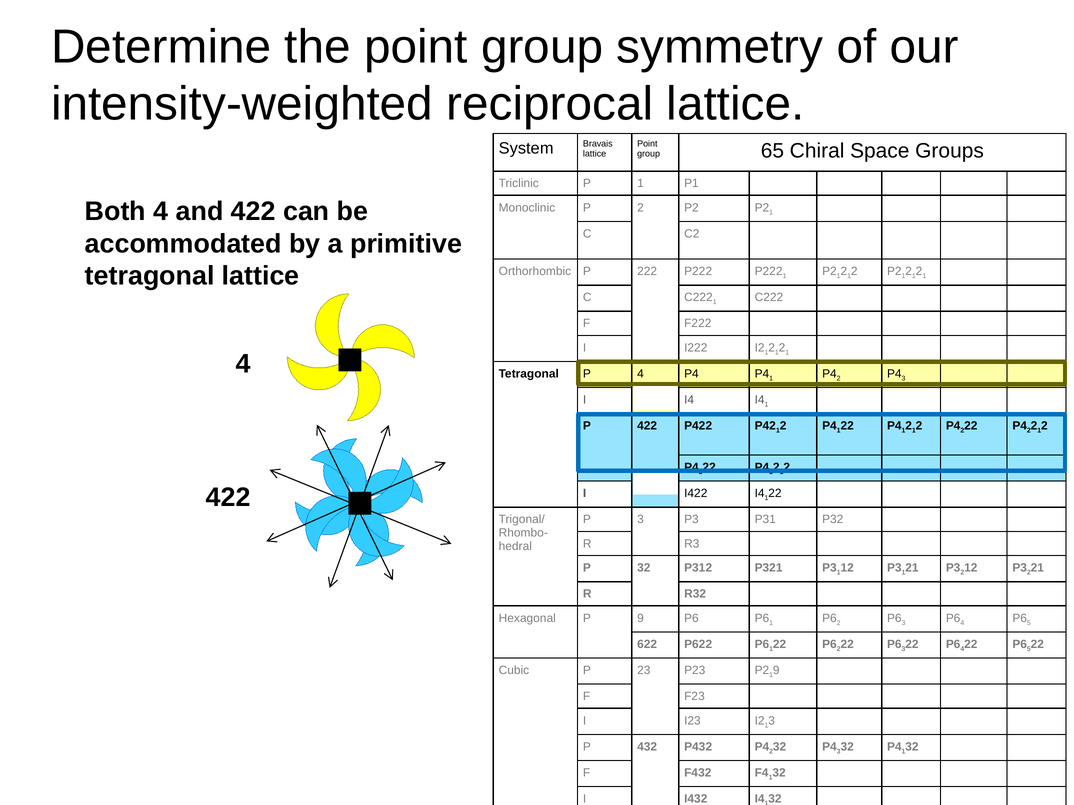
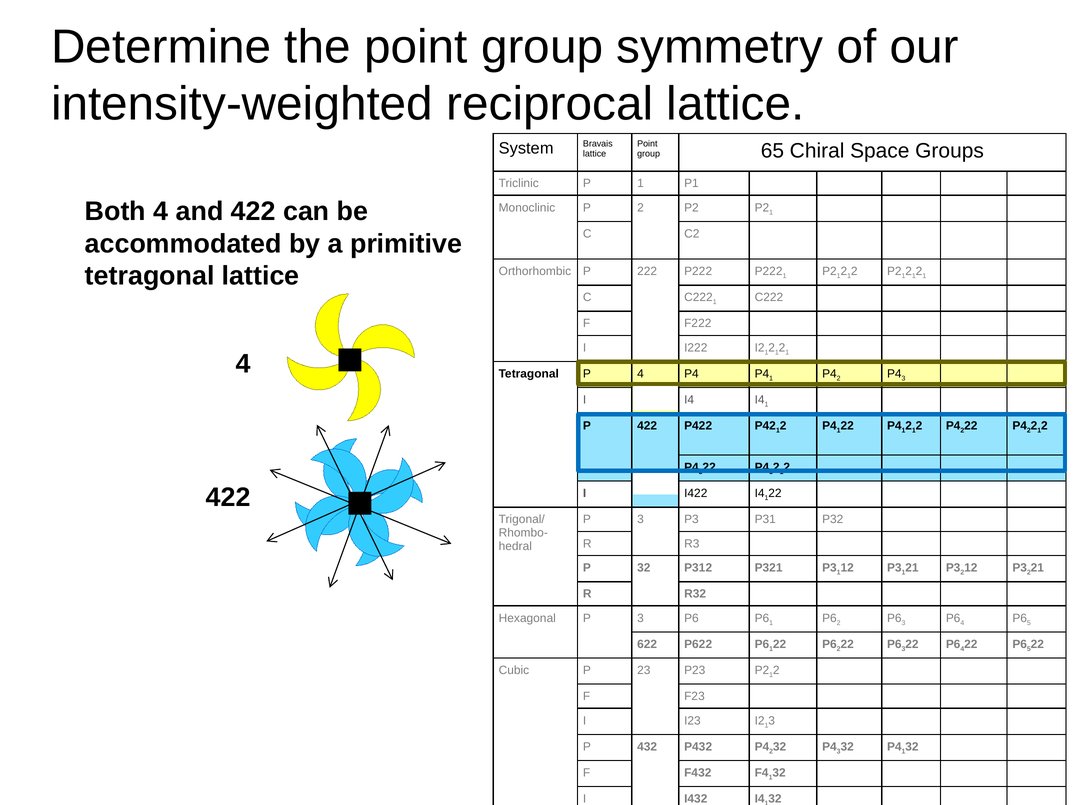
Hexagonal P 9: 9 -> 3 (641, 619)
P23 P2 1 9: 9 -> 2 (776, 671)
